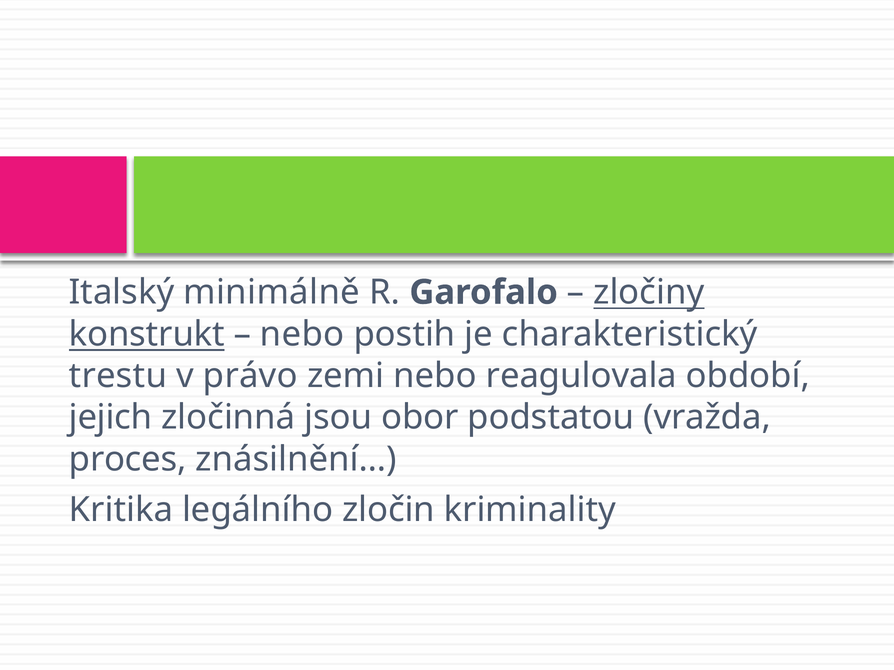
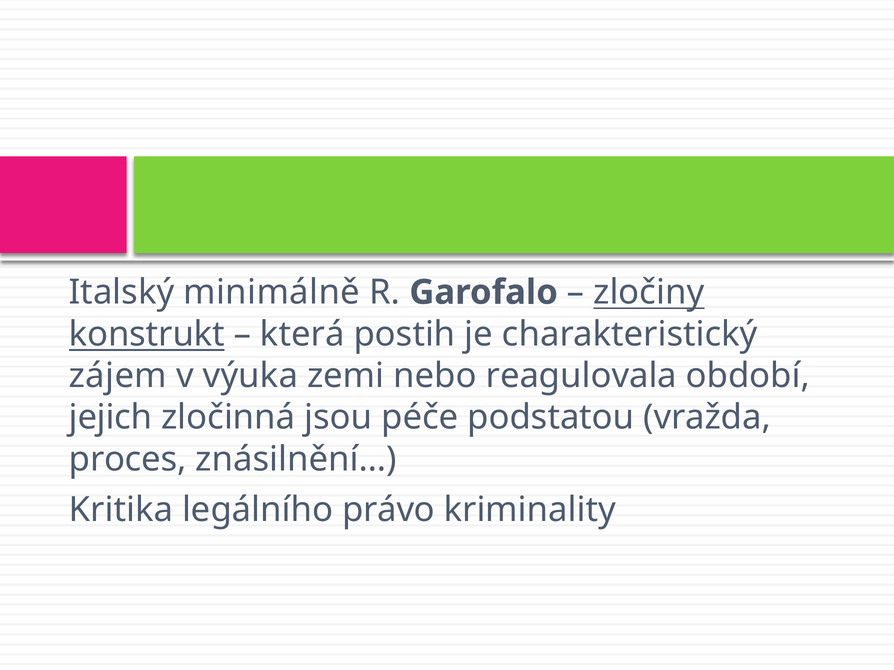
nebo: nebo -> která (302, 334)
trestu: trestu -> zájem (118, 376)
právo: právo -> výuka (250, 376)
obor: obor -> péče (420, 418)
zločin: zločin -> právo (389, 510)
